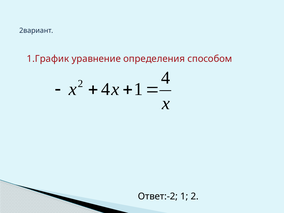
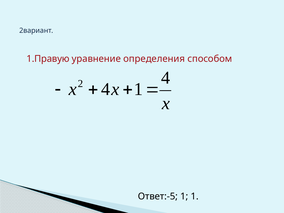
1.График: 1.График -> 1.Правую (48, 59)
Ответ:-2: Ответ:-2 -> Ответ:-5 (158, 196)
1 2: 2 -> 1 (195, 196)
